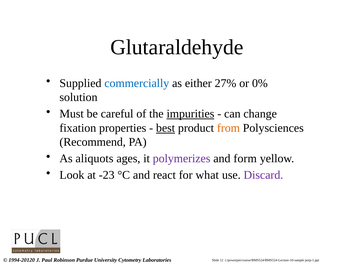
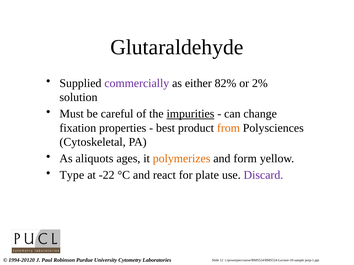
commercially colour: blue -> purple (137, 83)
27%: 27% -> 82% (225, 83)
0%: 0% -> 2% (260, 83)
best underline: present -> none (166, 128)
Recommend: Recommend -> Cytoskeletal (93, 142)
polymerizes colour: purple -> orange (182, 159)
Look: Look -> Type (72, 175)
-23: -23 -> -22 (107, 175)
what: what -> plate (207, 175)
